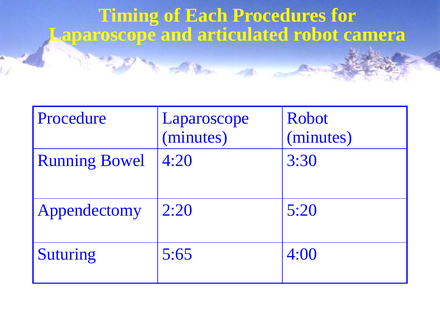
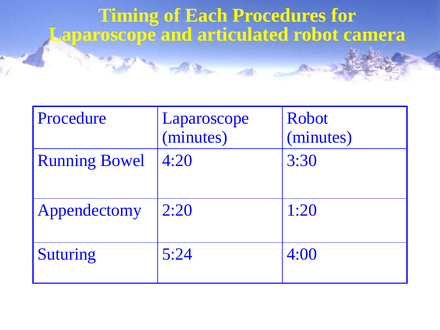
5:20: 5:20 -> 1:20 (302, 210)
5:65: 5:65 -> 5:24 (177, 254)
